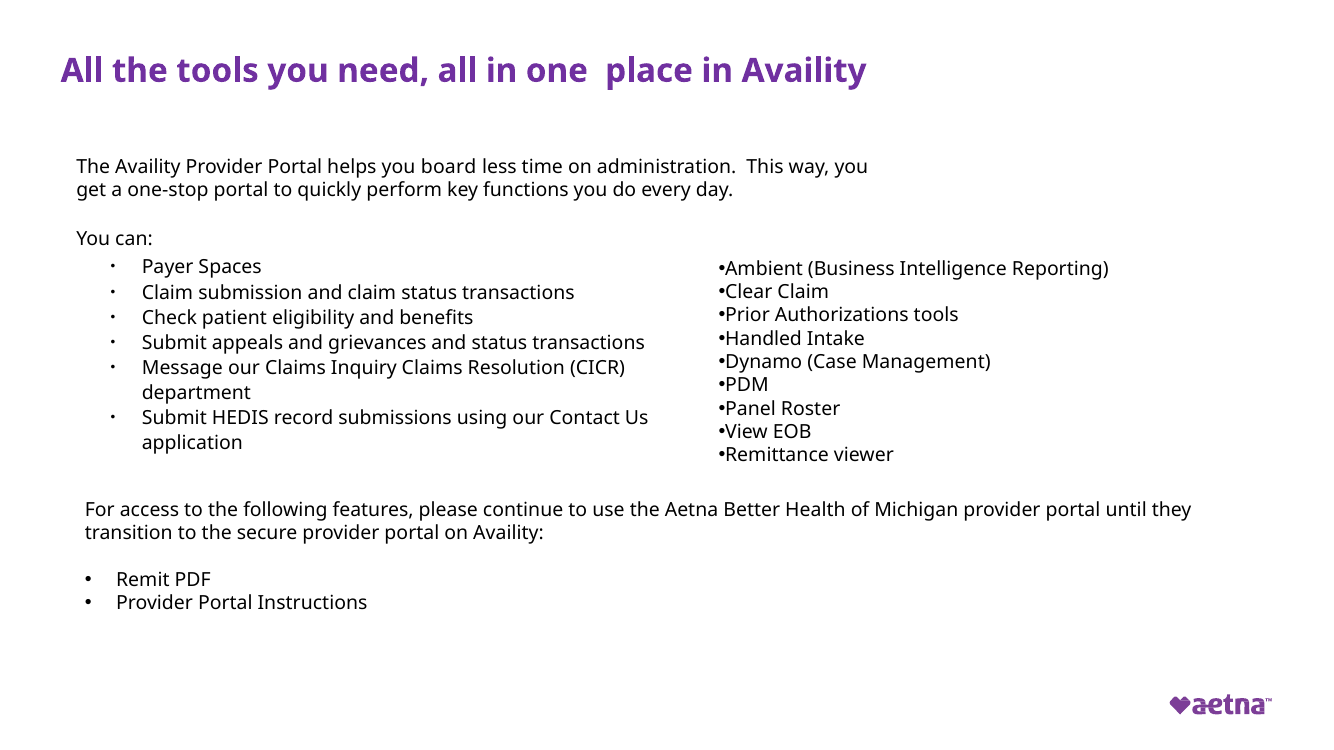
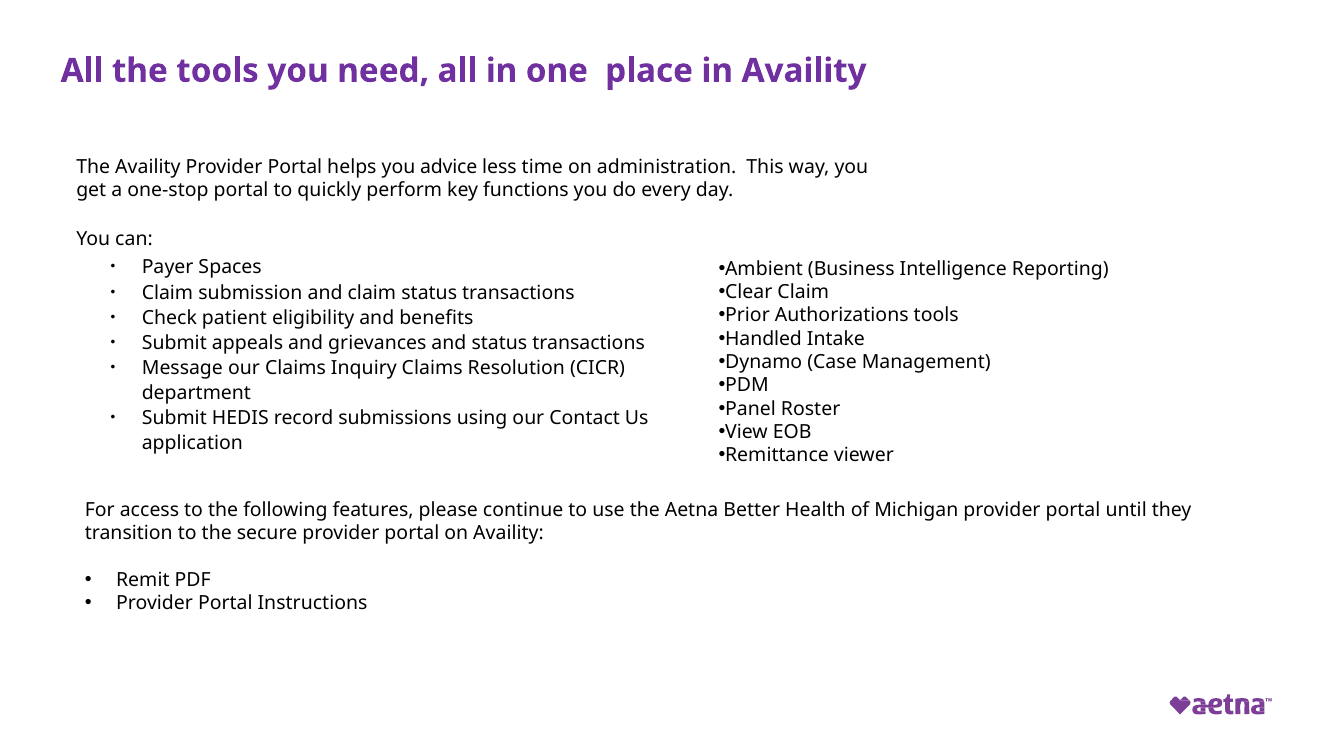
board: board -> advice (449, 167)
